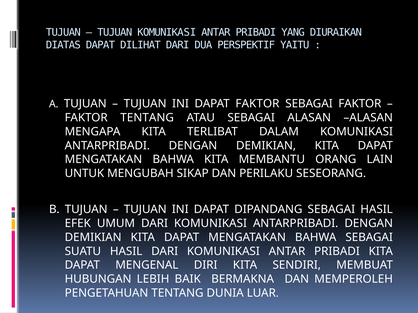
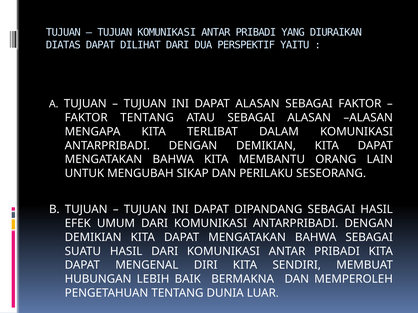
DAPAT FAKTOR: FAKTOR -> ALASAN (257, 104)
